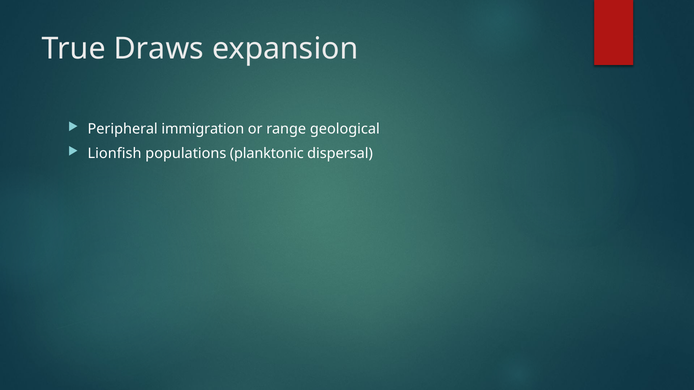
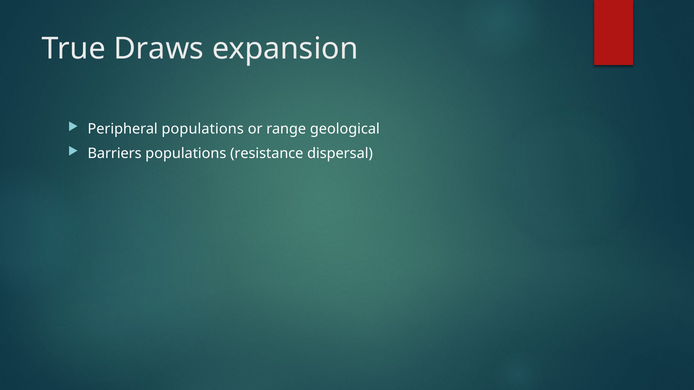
Peripheral immigration: immigration -> populations (203, 129)
Lionfish: Lionfish -> Barriers (115, 154)
planktonic: planktonic -> resistance (267, 154)
